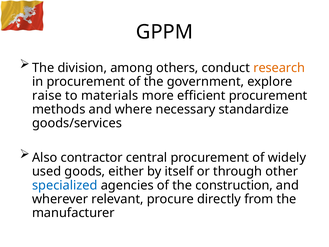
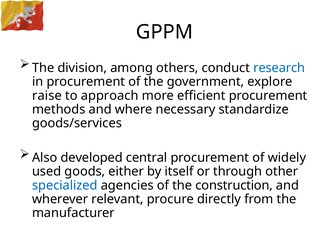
research colour: orange -> blue (279, 68)
materials: materials -> approach (110, 95)
contractor: contractor -> developed (92, 158)
